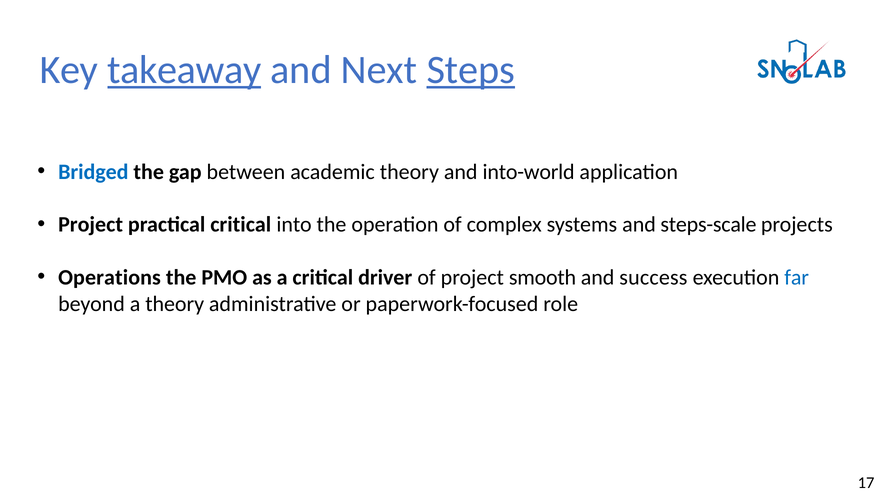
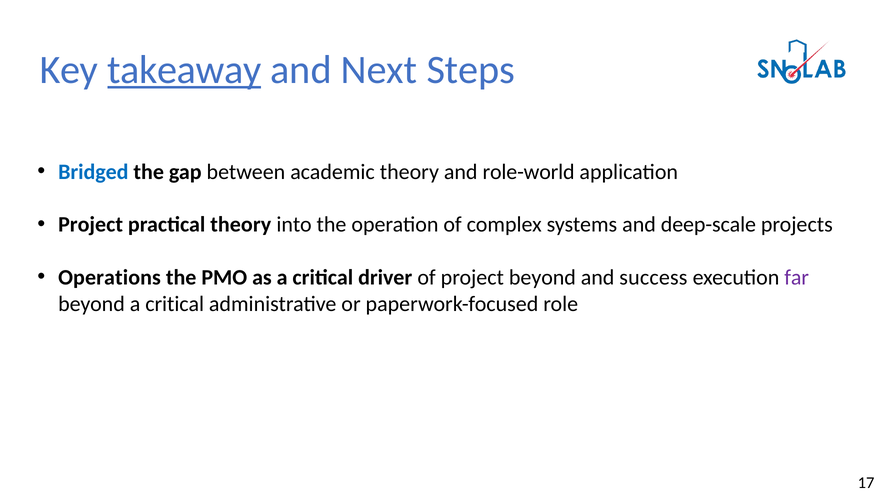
Steps underline: present -> none (471, 70)
into-world: into-world -> role-world (529, 172)
practical critical: critical -> theory (241, 225)
steps-scale: steps-scale -> deep-scale (708, 225)
project smooth: smooth -> beyond (542, 277)
far colour: blue -> purple (797, 277)
beyond a theory: theory -> critical (175, 304)
